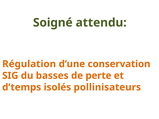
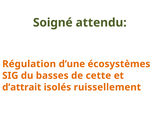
conservation: conservation -> écosystèmes (119, 64)
perte: perte -> cette (98, 76)
d’temps: d’temps -> d’attrait (22, 87)
pollinisateurs: pollinisateurs -> ruissellement (107, 87)
